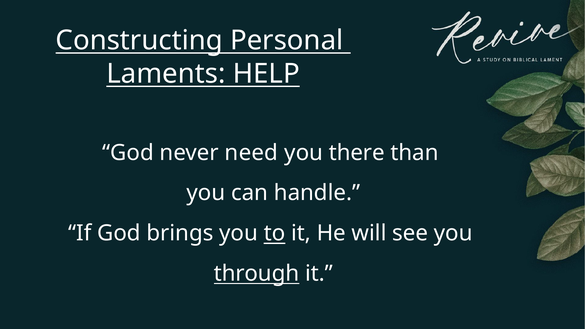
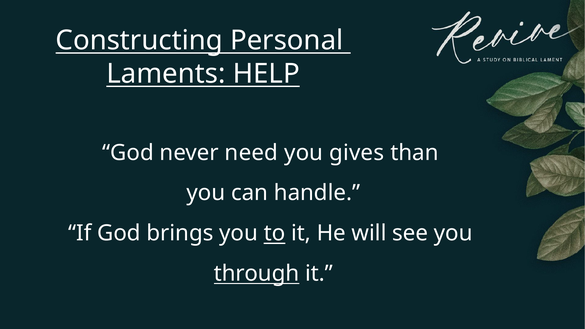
there: there -> gives (357, 153)
